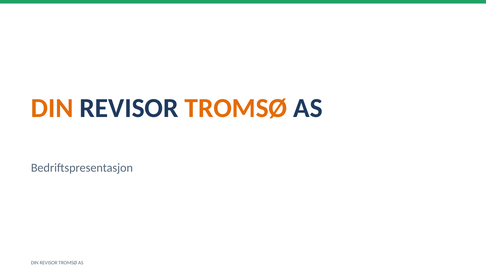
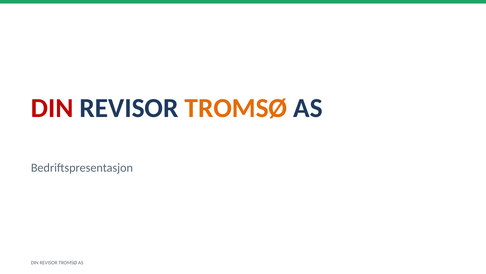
DIN colour: orange -> red (52, 108)
